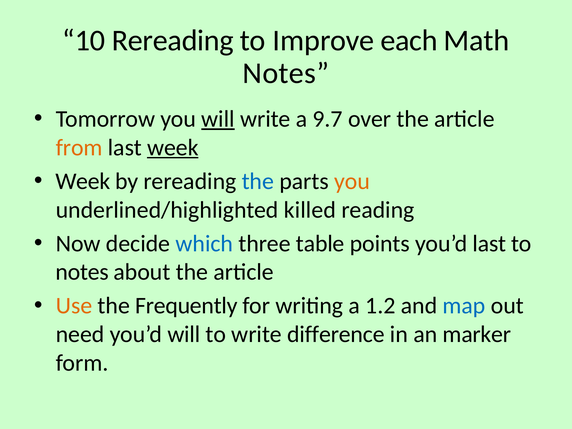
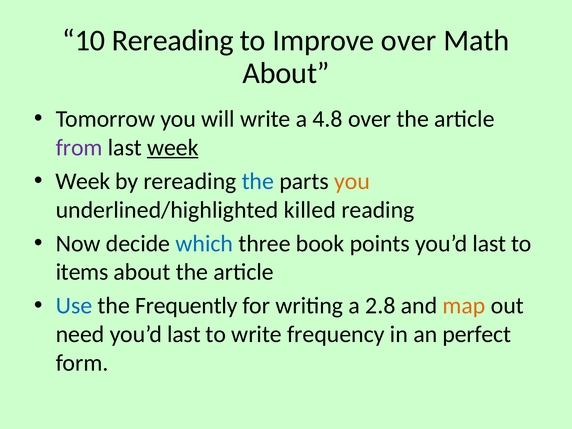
Improve each: each -> over (409, 41)
Notes: Notes -> About (286, 73)
will underline: present -> none (218, 119)
9.7: 9.7 -> 4.8 (328, 119)
from colour: orange -> purple (79, 148)
table: table -> book (320, 244)
notes: notes -> items (82, 272)
Use colour: orange -> blue (74, 306)
1.2: 1.2 -> 2.8 (380, 306)
map colour: blue -> orange (464, 306)
will: will -> last (184, 334)
difference: difference -> frequency (336, 334)
marker: marker -> perfect (477, 334)
